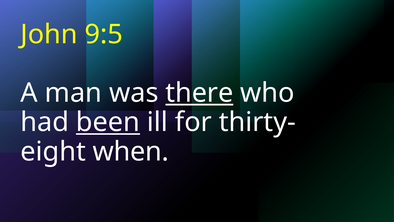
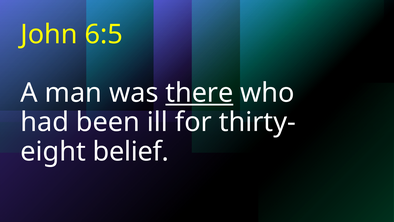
9:5: 9:5 -> 6:5 (104, 34)
been underline: present -> none (108, 122)
when: when -> belief (131, 151)
